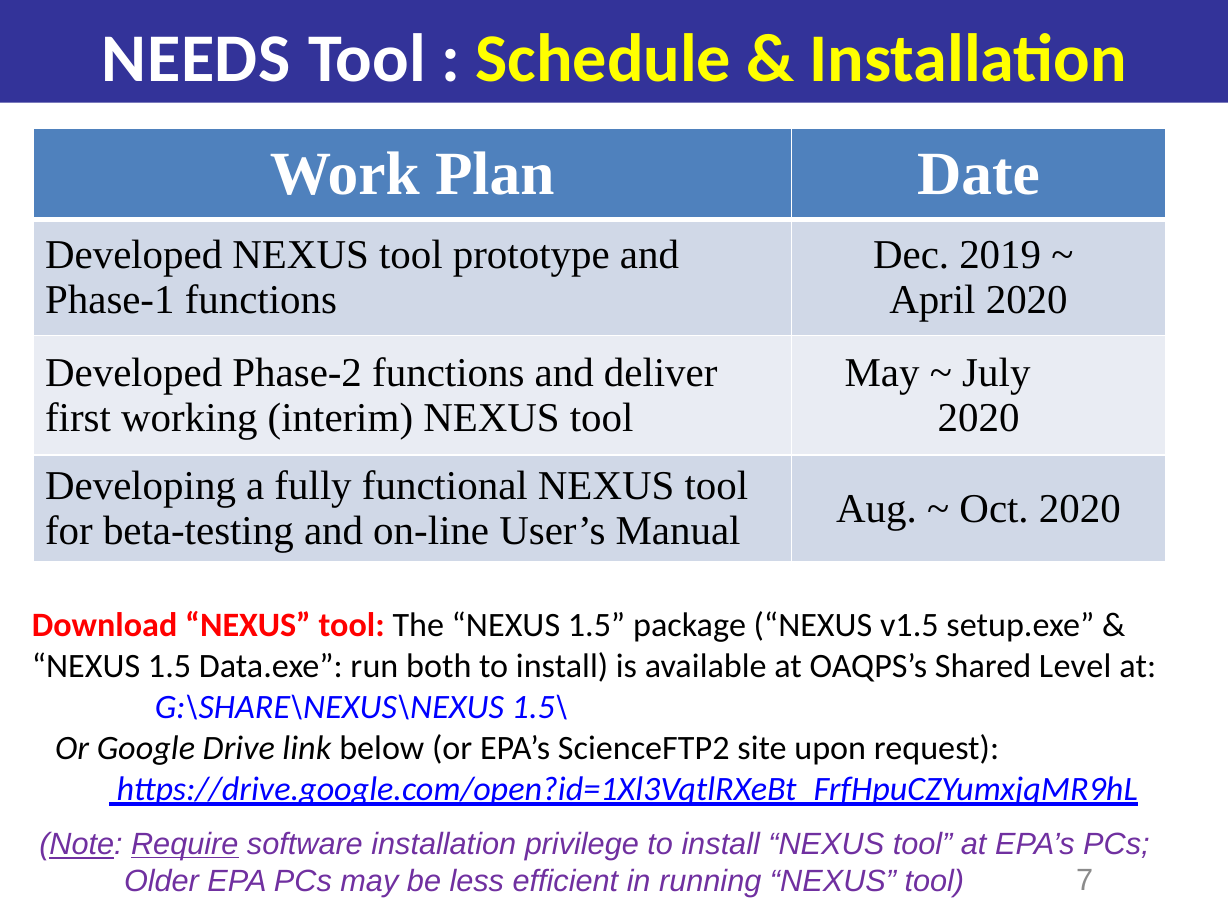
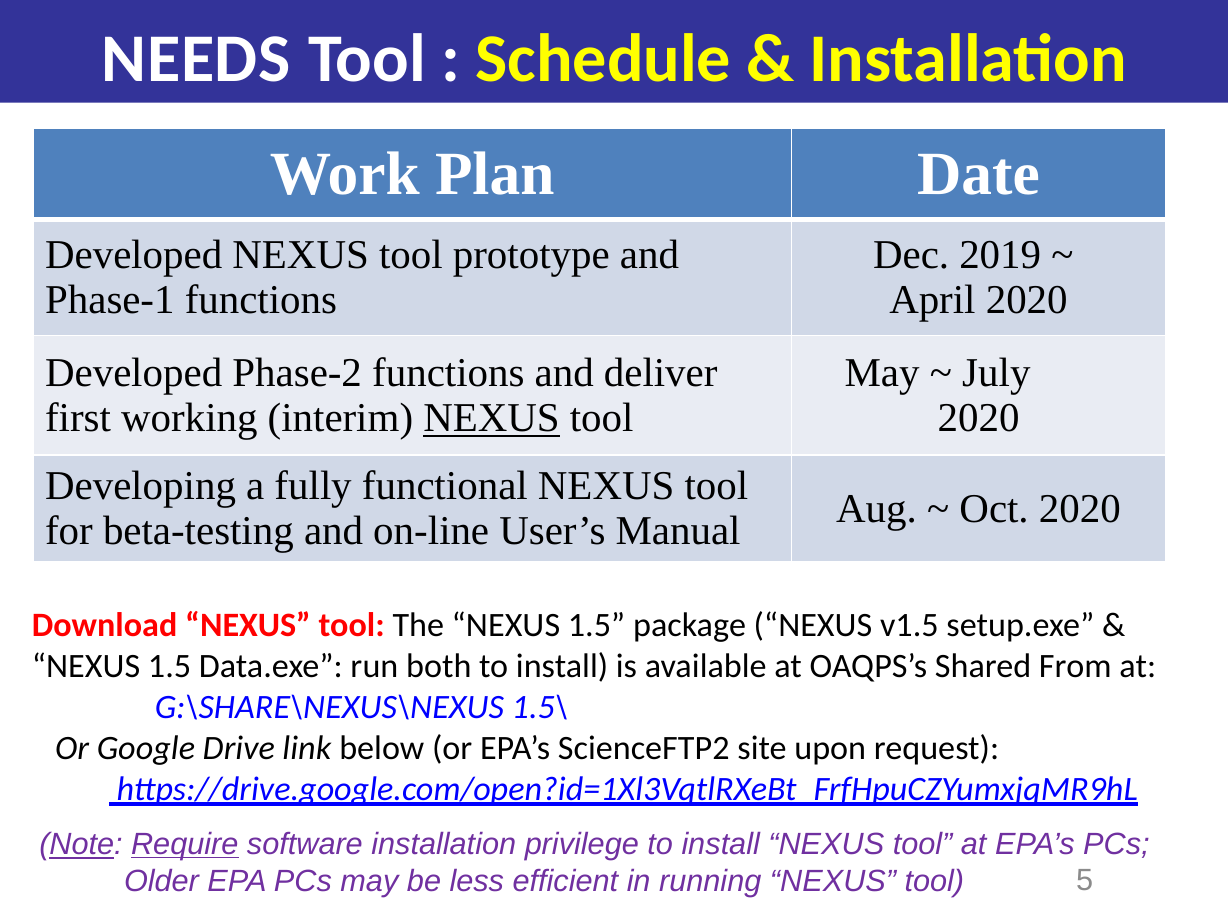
NEXUS underline: none -> present (492, 418)
Level: Level -> From (1075, 666)
7: 7 -> 5 (1085, 880)
